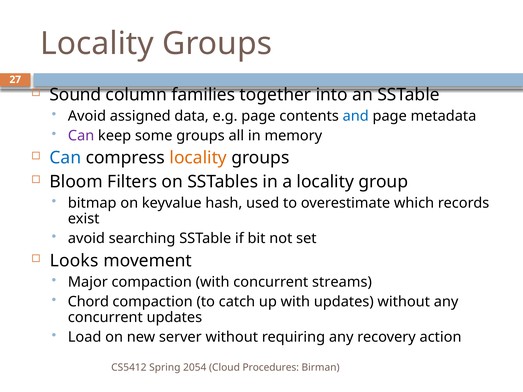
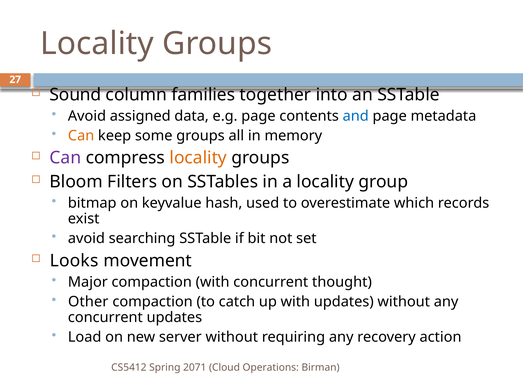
Can colour: purple -> orange (81, 136)
Can colour: blue -> purple (65, 158)
streams: streams -> thought (342, 282)
Chord: Chord -> Other (88, 302)
2054: 2054 -> 2071 (195, 368)
Procedures: Procedures -> Operations (271, 368)
